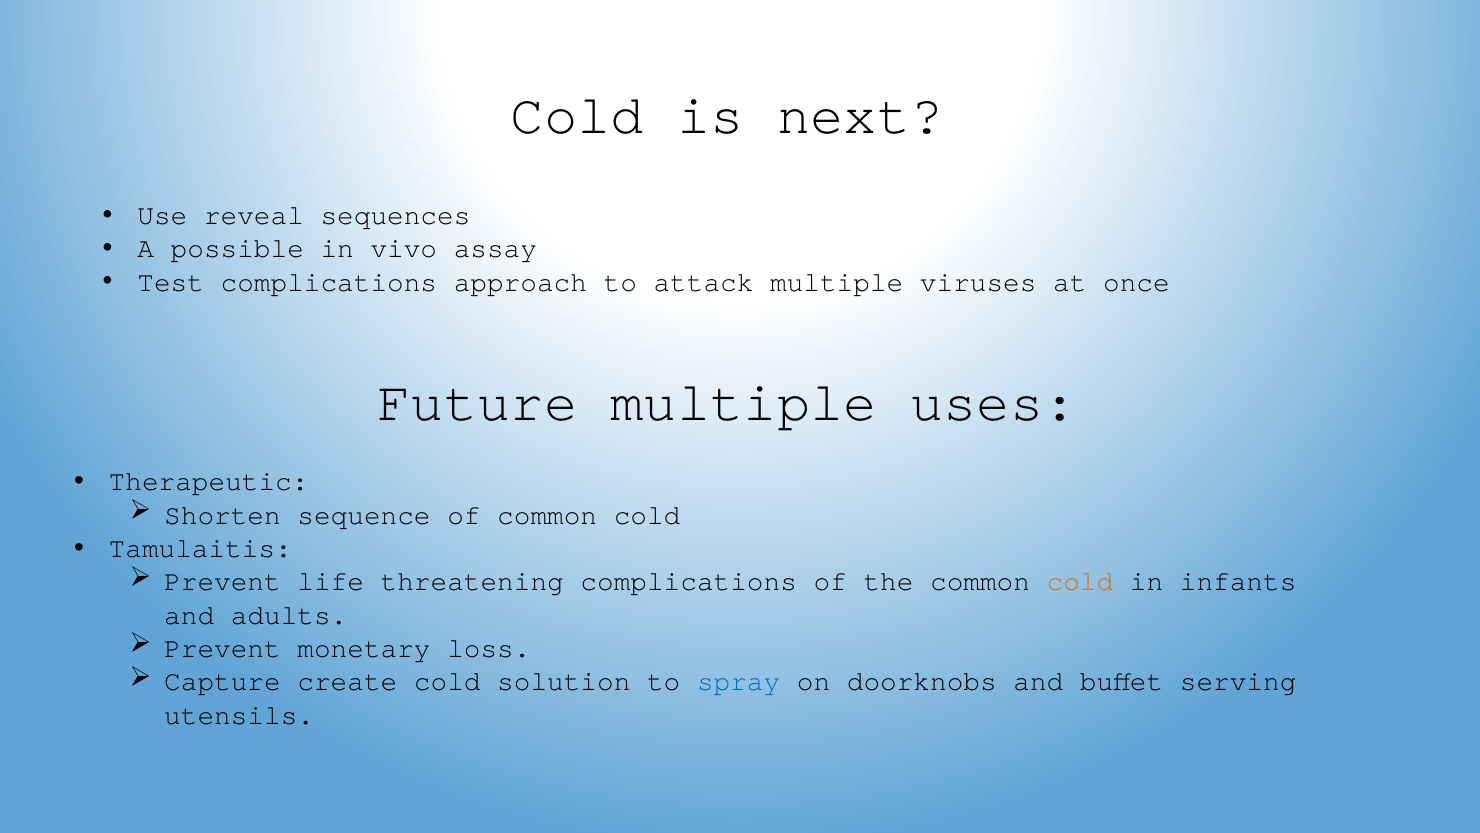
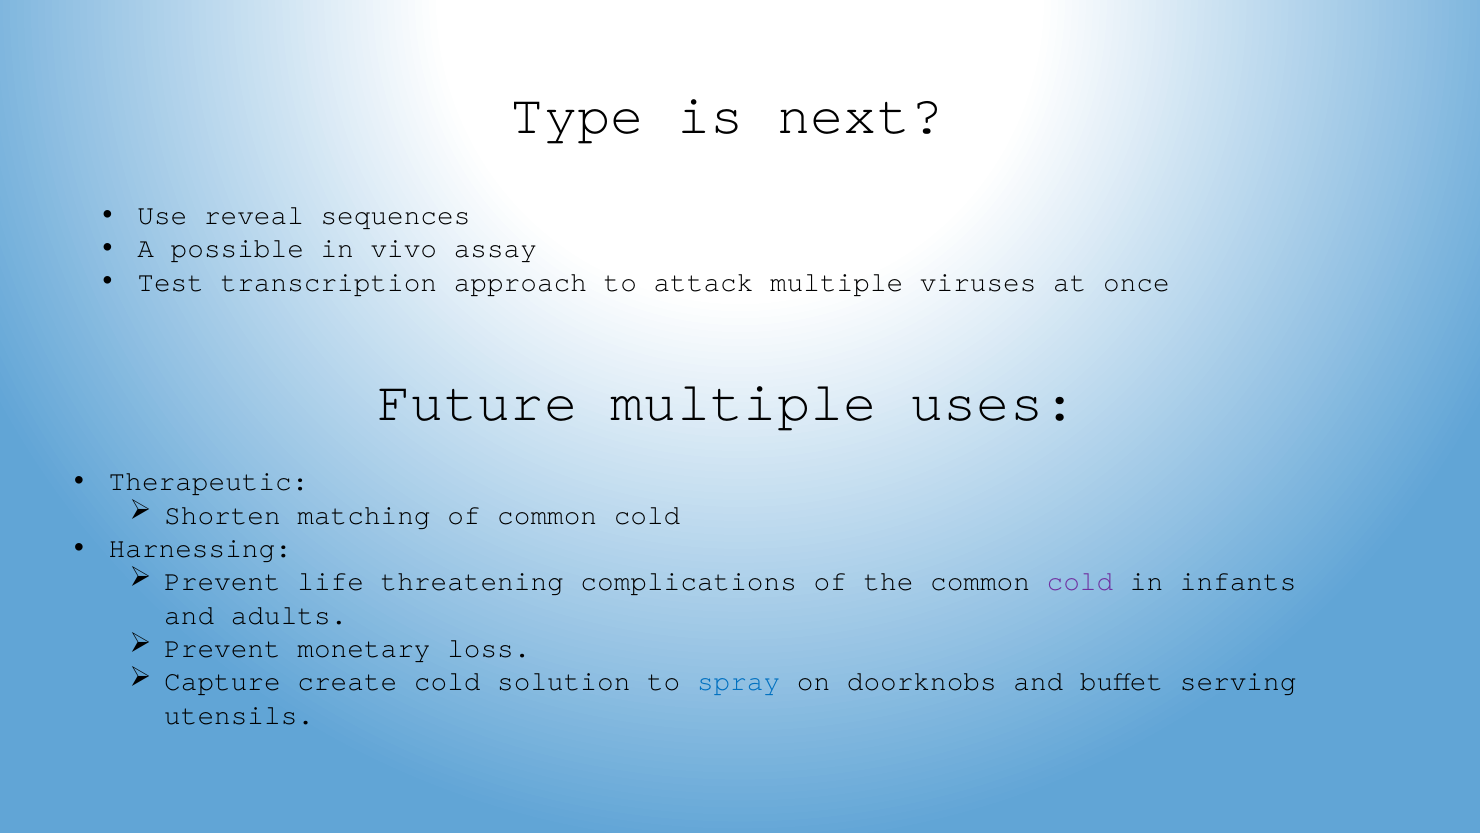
Cold: Cold -> Type (577, 115)
Test complications: complications -> transcription (329, 282)
sequence: sequence -> matching (364, 515)
Tamulaitis: Tamulaitis -> Harnessing (200, 548)
cold colour: orange -> purple (1080, 581)
